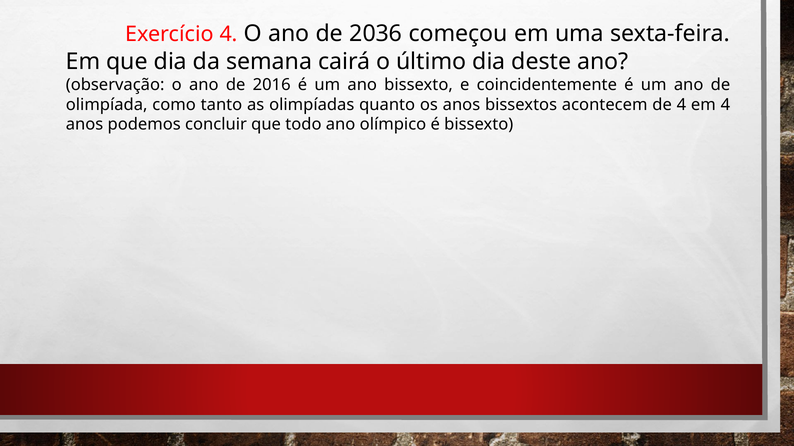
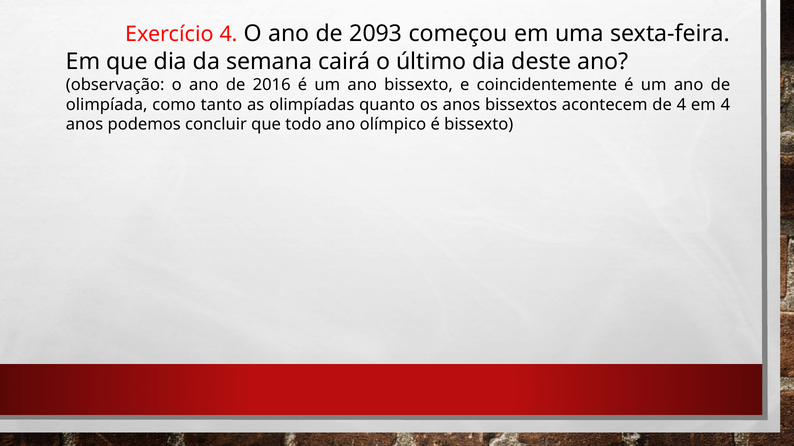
2036: 2036 -> 2093 (376, 34)
